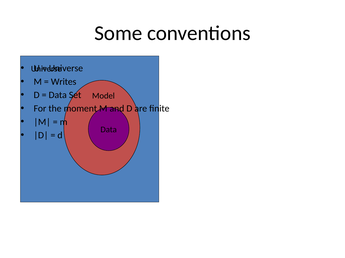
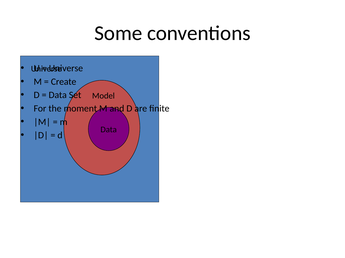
Writes: Writes -> Create (64, 82)
